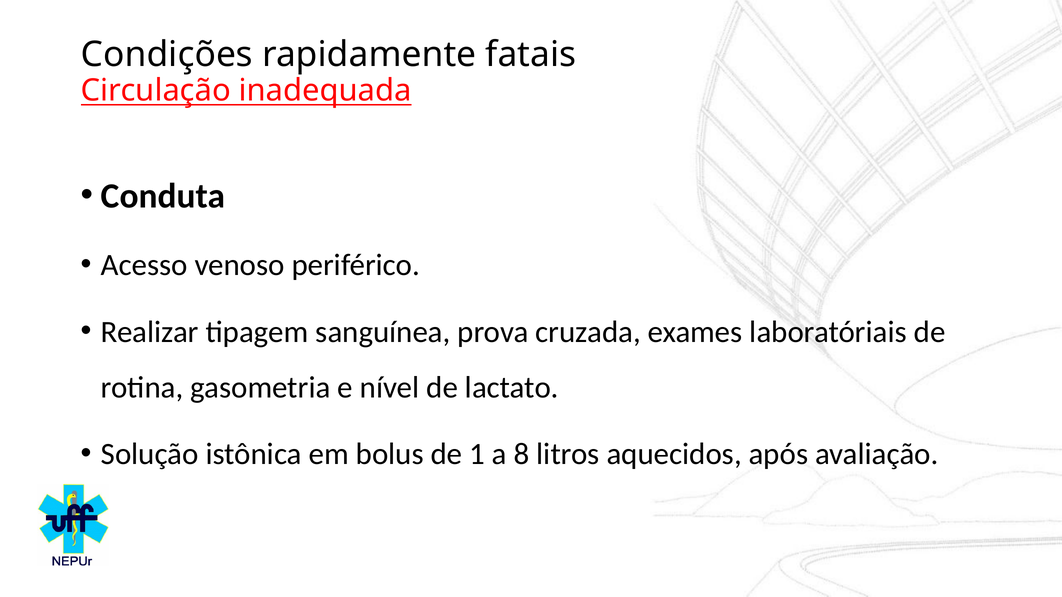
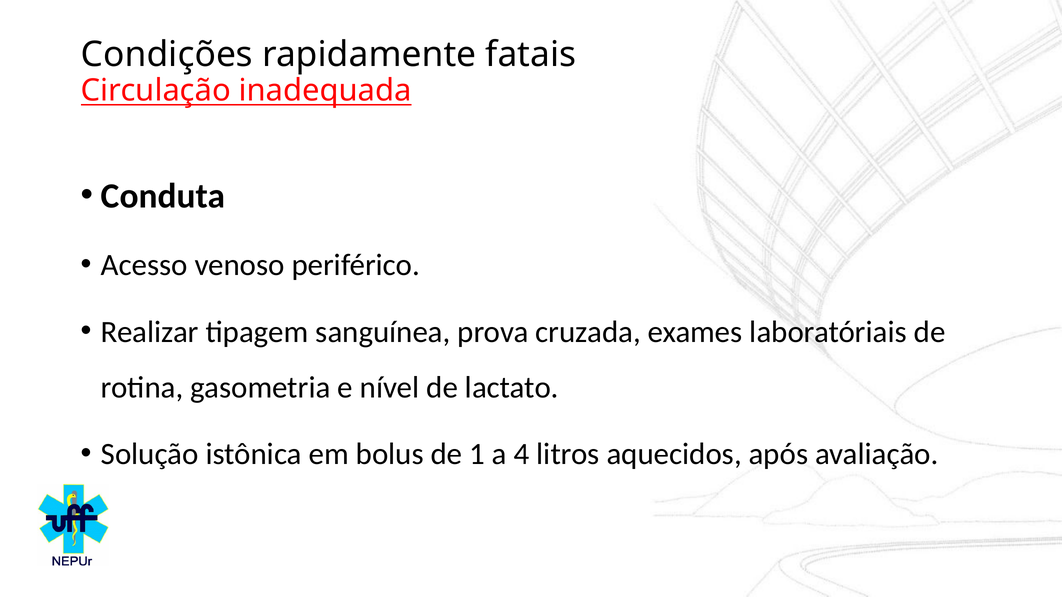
8: 8 -> 4 (522, 454)
